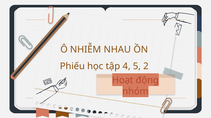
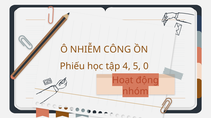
NHAU: NHAU -> CÔNG (117, 50)
2: 2 -> 0 (146, 67)
